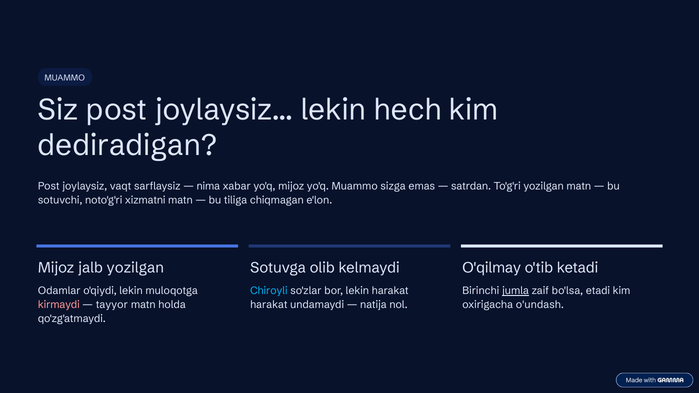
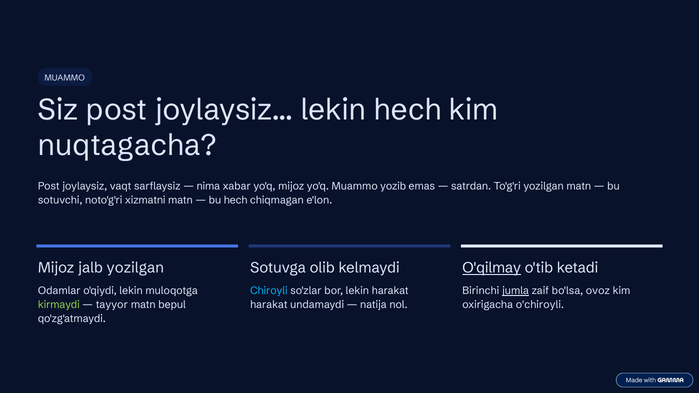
dediradigan: dediradigan -> nuqtagacha (127, 145)
sizga: sizga -> yozib (393, 186)
bu tiliga: tiliga -> hech (236, 200)
O'qilmay underline: none -> present (492, 268)
etadi: etadi -> ovoz (598, 291)
kirmaydi colour: pink -> light green (59, 305)
holda: holda -> bepul (172, 305)
o'undash: o'undash -> o'chiroyli (540, 305)
